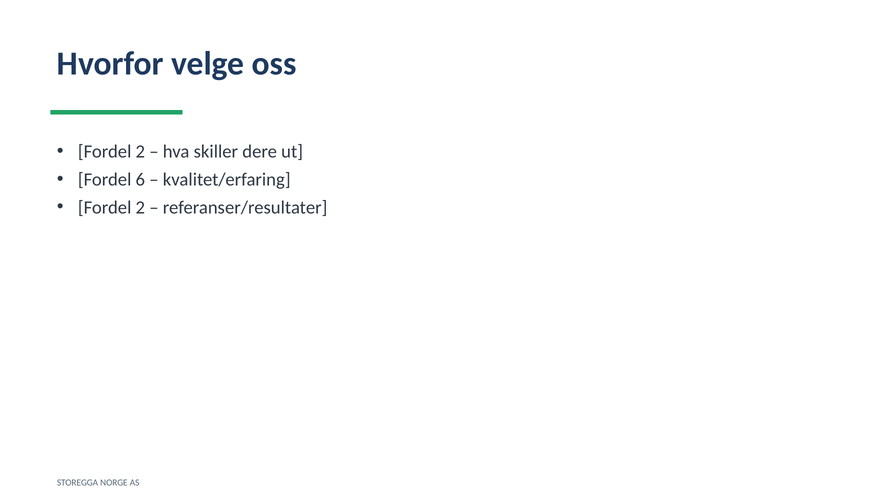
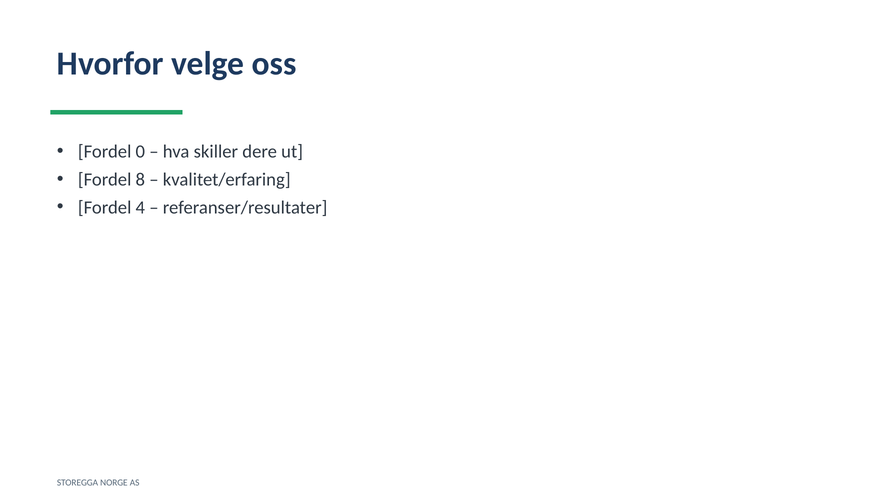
2: 2 -> 0 (140, 152)
6: 6 -> 8 (140, 180)
2: 2 -> 4 (140, 208)
